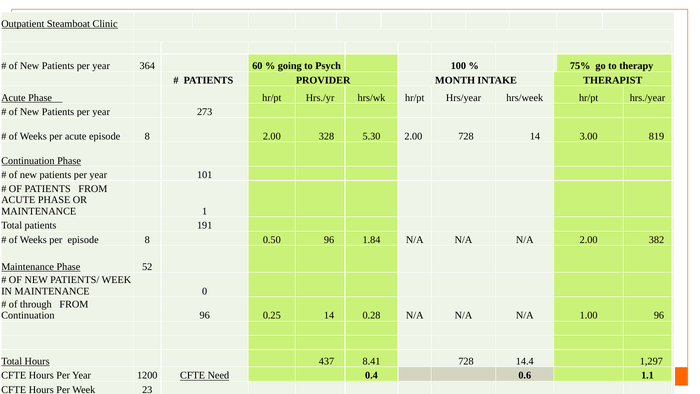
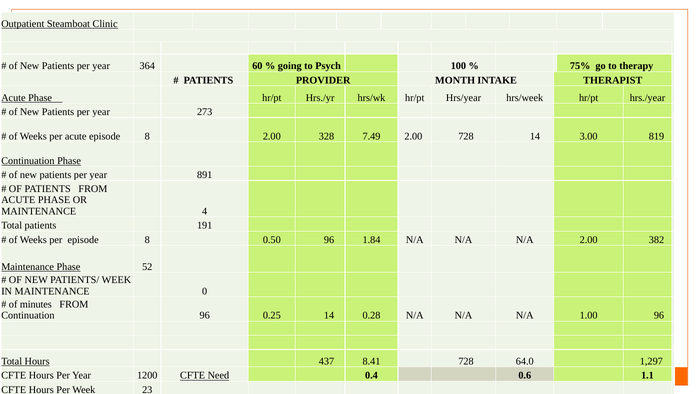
5.30: 5.30 -> 7.49 (372, 136)
101: 101 -> 891 (205, 175)
1: 1 -> 4 (205, 211)
through: through -> minutes (36, 304)
14.4: 14.4 -> 64.0 (525, 361)
